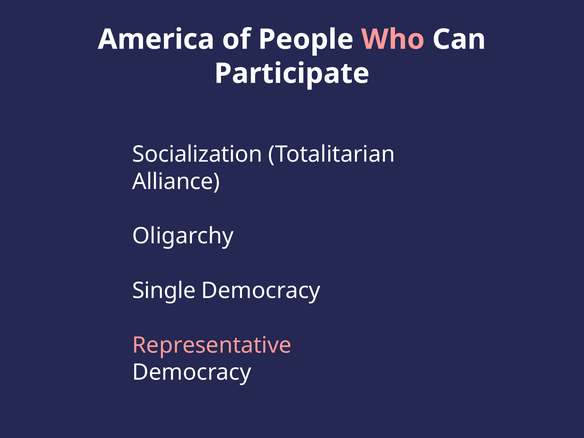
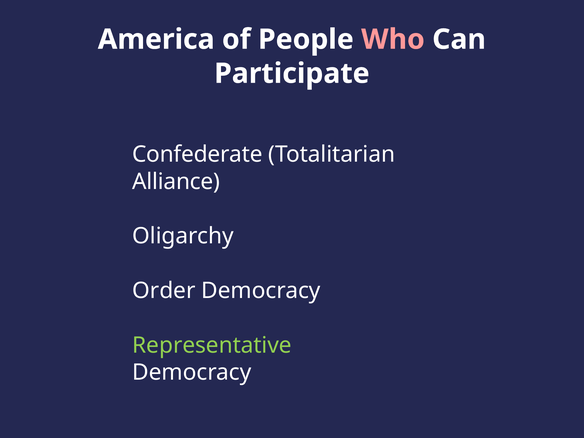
Socialization: Socialization -> Confederate (197, 154)
Single: Single -> Order (164, 291)
Representative colour: pink -> light green (212, 345)
